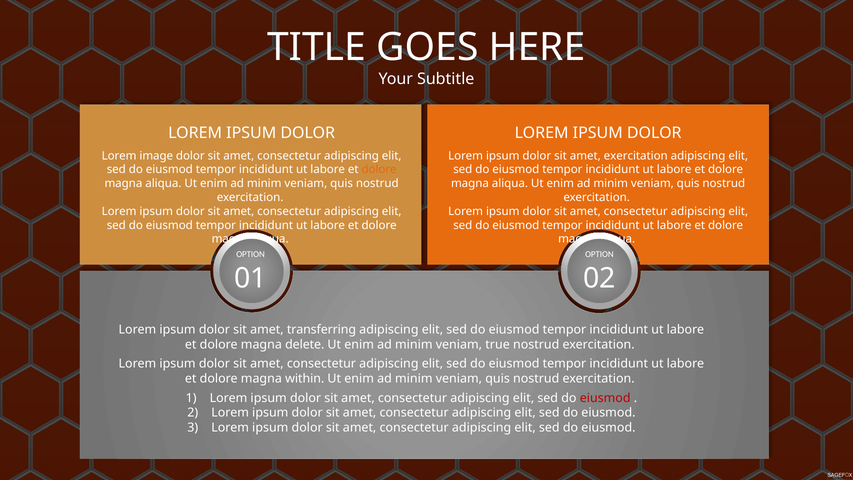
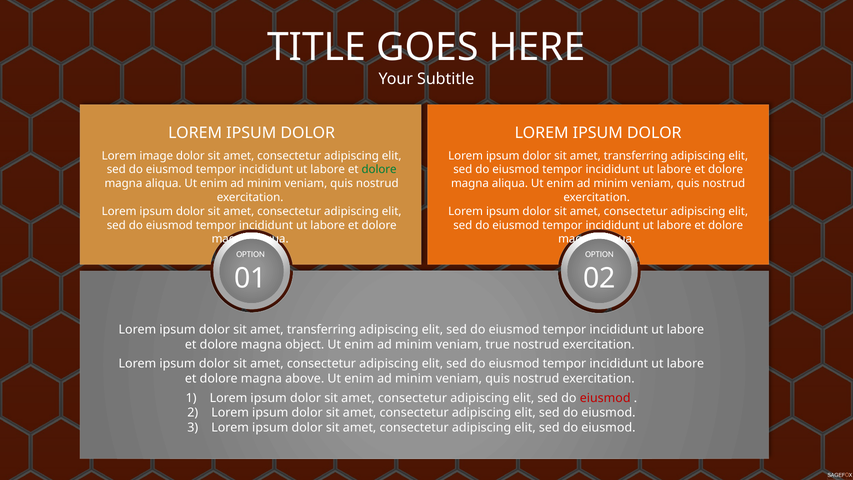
exercitation: exercitation -> transferring (636, 156)
dolore colour: orange -> green (379, 170)
delete: delete -> object (305, 344)
within: within -> above (305, 379)
